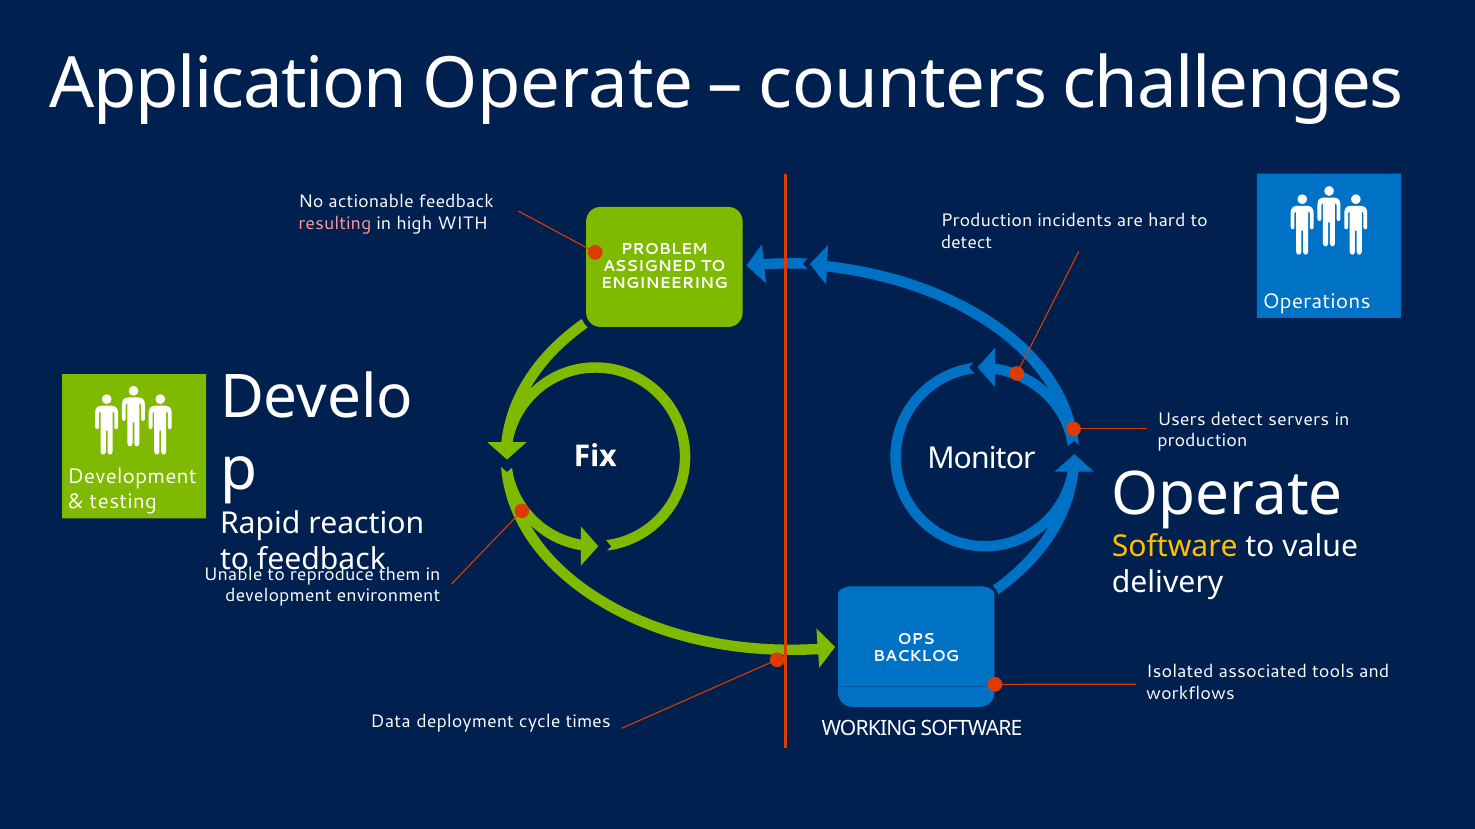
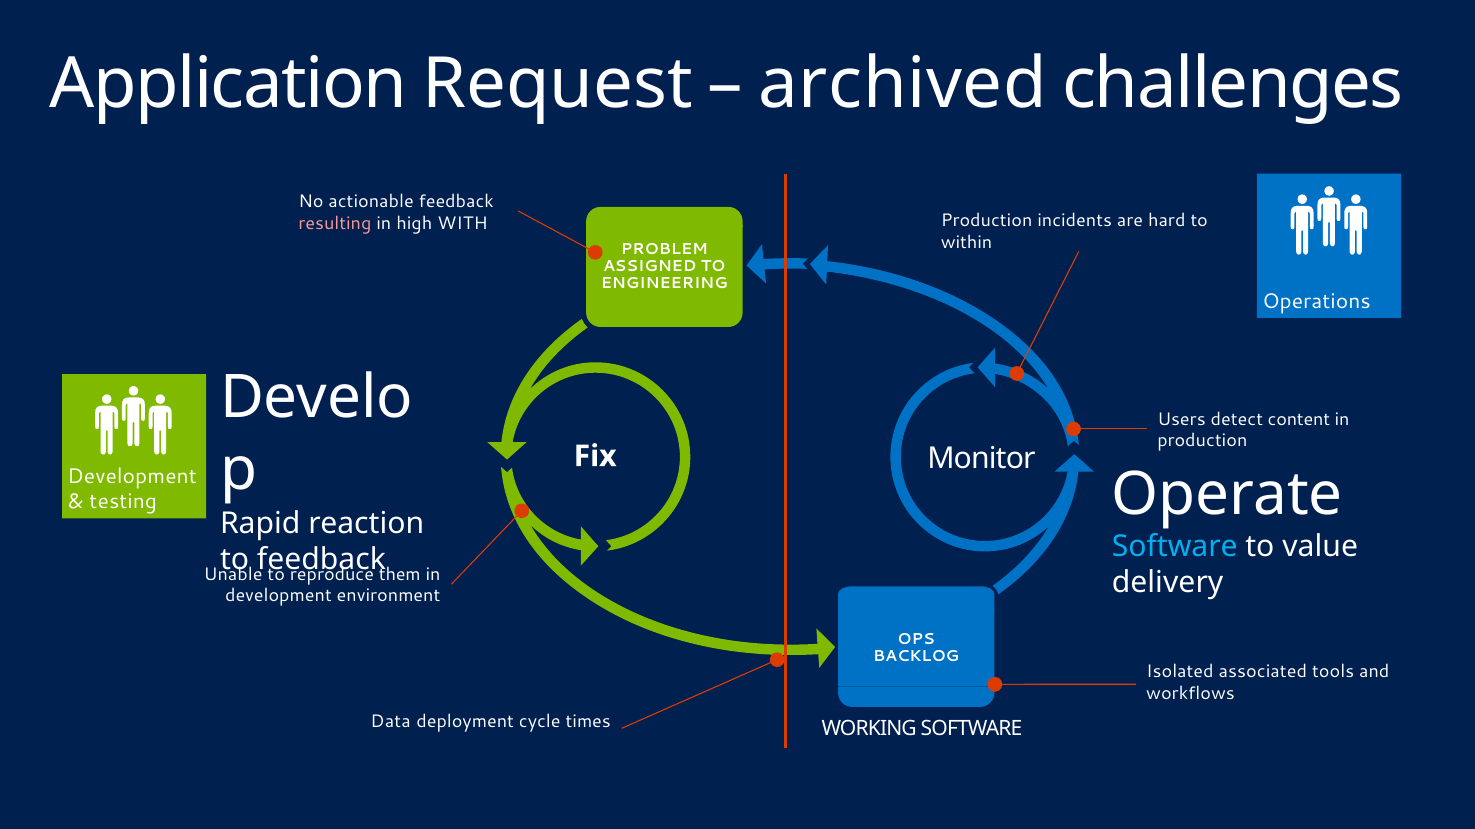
Application Operate: Operate -> Request (558, 84)
counters: counters -> archived (903, 84)
detect: detect -> within (966, 242)
servers: servers -> content (1299, 420)
Software colour: yellow -> light blue (1175, 547)
